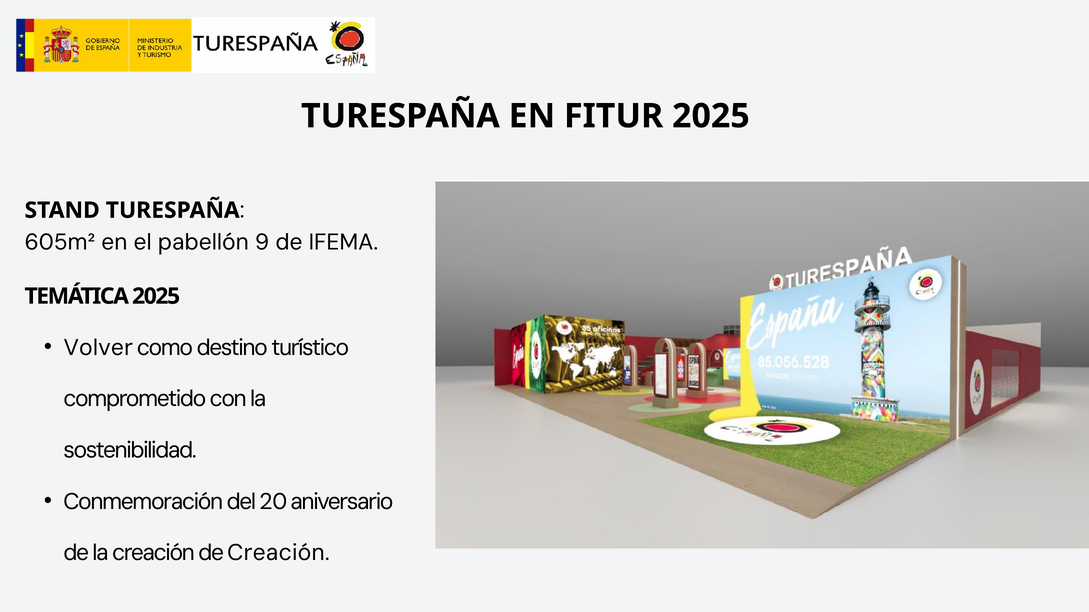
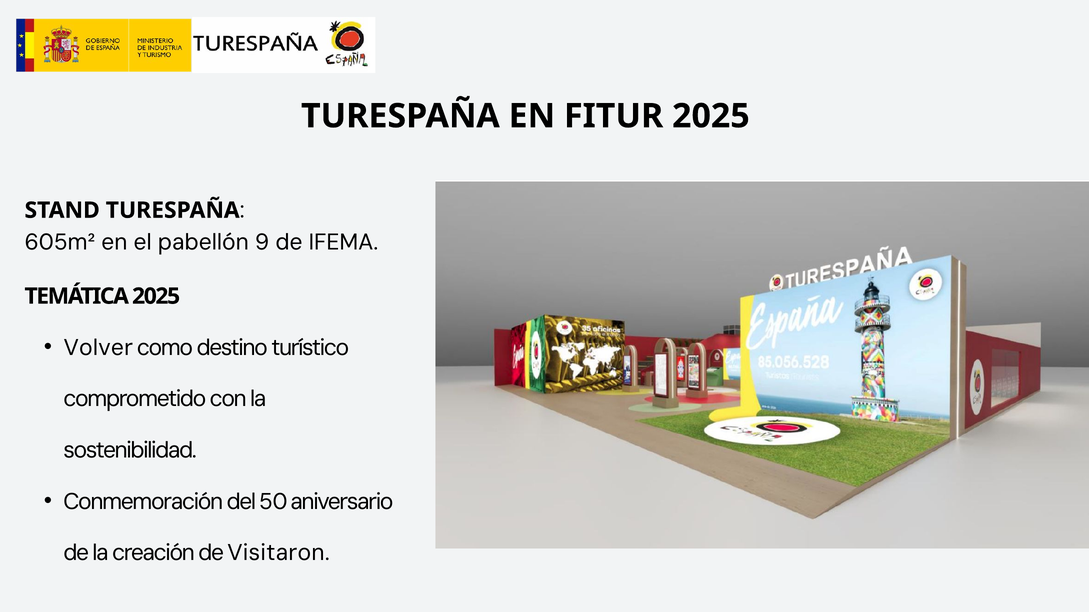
20: 20 -> 50 (273, 502)
de Creación: Creación -> Visitaron (278, 553)
